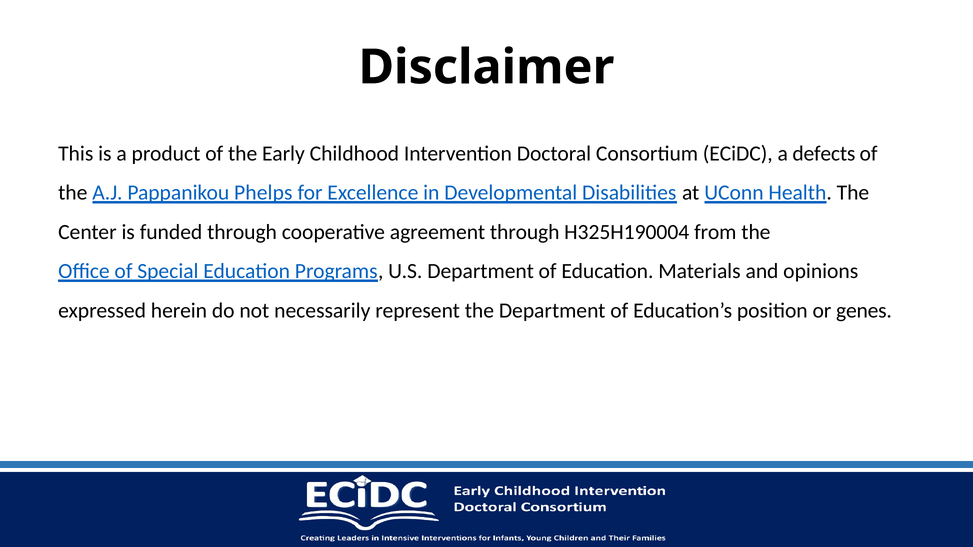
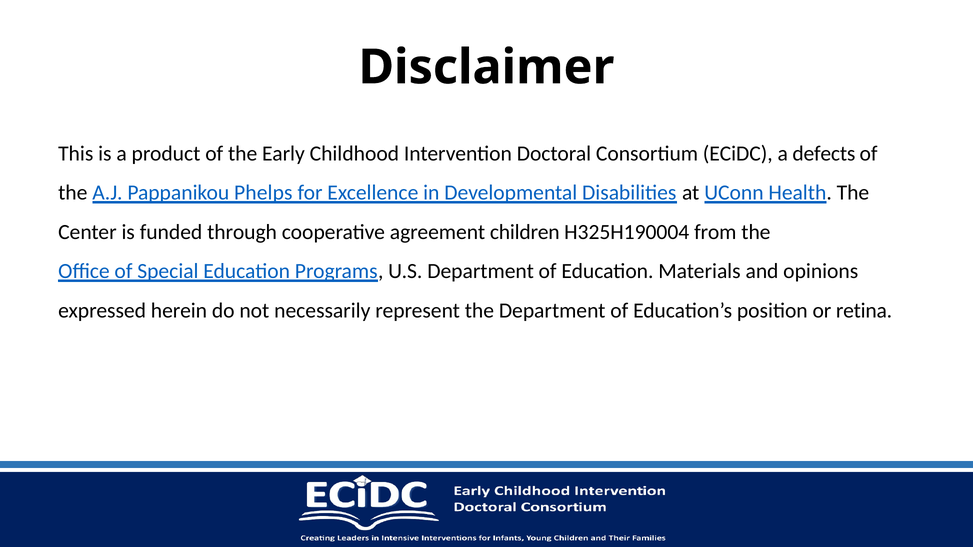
agreement through: through -> children (525, 232)
genes: genes -> retina (864, 311)
